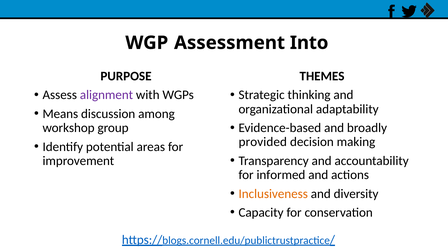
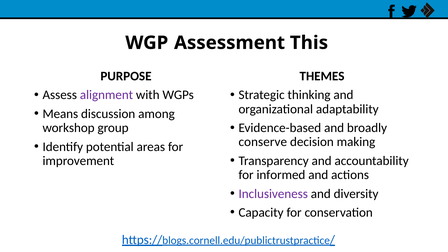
Into: Into -> This (309, 43)
provided: provided -> conserve (263, 142)
Inclusiveness colour: orange -> purple (273, 194)
